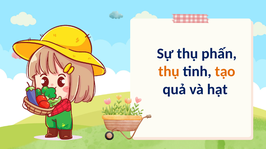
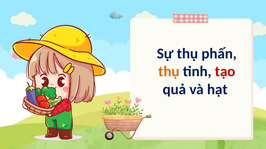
tạo colour: orange -> red (225, 72)
